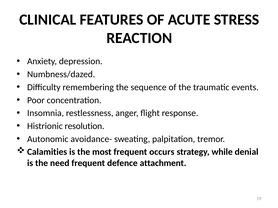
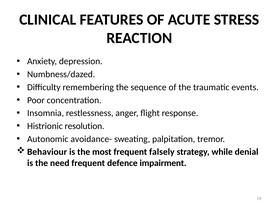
Calamities: Calamities -> Behaviour (47, 152)
occurs: occurs -> falsely (162, 152)
attachment: attachment -> impairment (163, 163)
